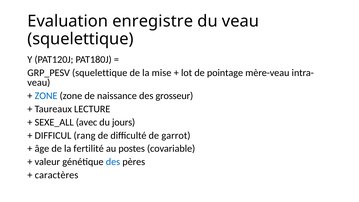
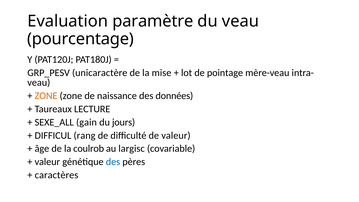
enregistre: enregistre -> paramètre (153, 21)
squelettique: squelettique -> pourcentage (81, 39)
GRP_PESV squelettique: squelettique -> unicaractère (100, 73)
ZONE colour: blue -> orange (46, 96)
grosseur: grosseur -> données (174, 96)
avec: avec -> gain (86, 122)
de garrot: garrot -> valeur (176, 135)
fertilité: fertilité -> coulrob (89, 149)
postes: postes -> largisc (132, 149)
